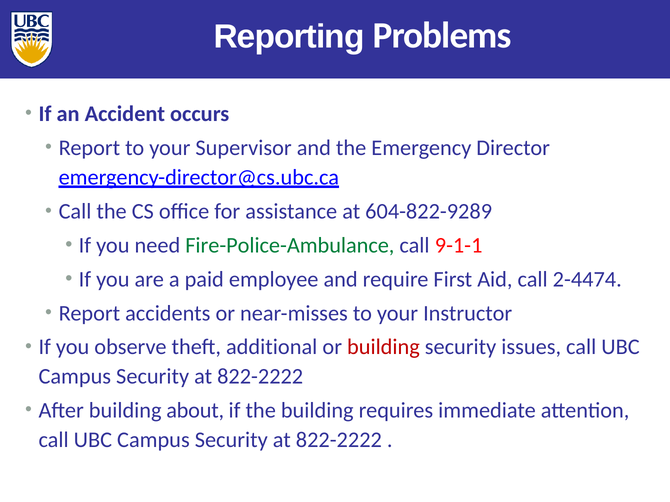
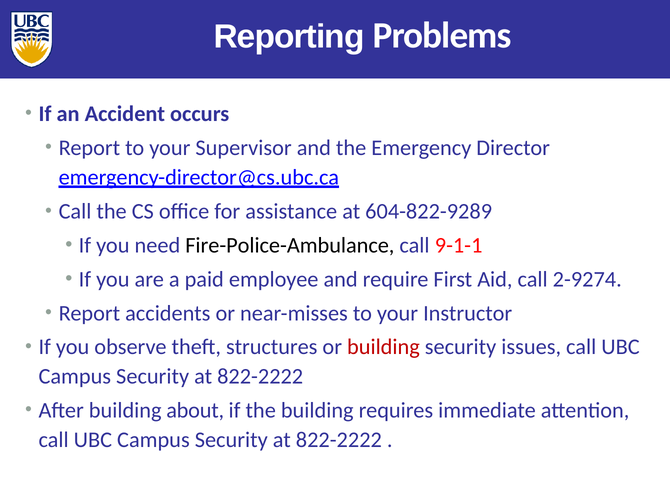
Fire-Police-Ambulance colour: green -> black (290, 246)
2-4474: 2-4474 -> 2-9274 (587, 280)
additional: additional -> structures (272, 347)
